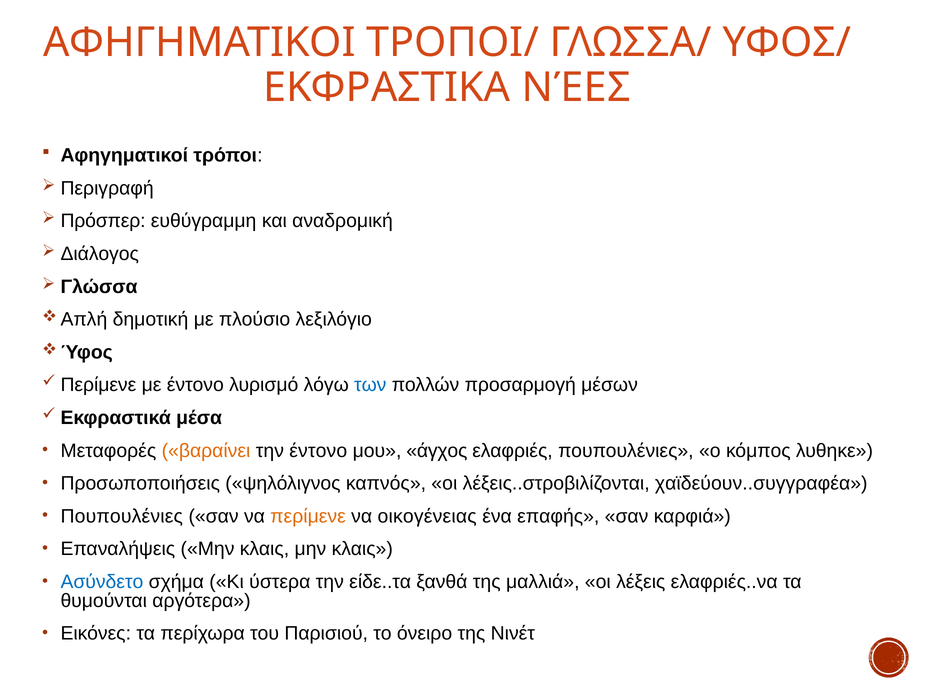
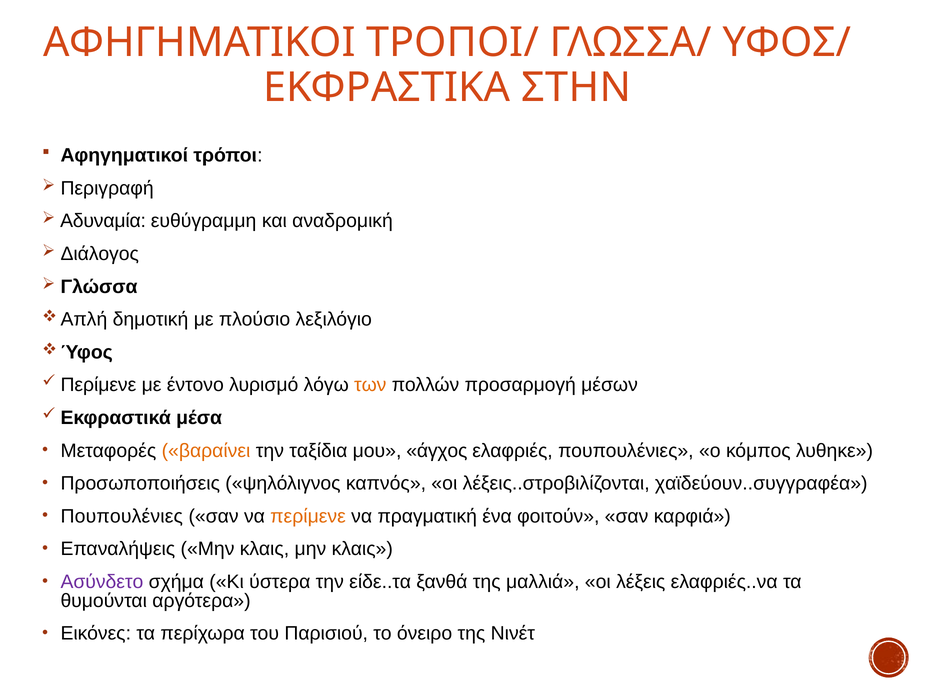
ΝΈΕΣ: ΝΈΕΣ -> ΣΤΗΝ (576, 87)
Πρόσπερ: Πρόσπερ -> Αδυναμία (103, 221)
των colour: blue -> orange (370, 385)
την έντονο: έντονο -> ταξίδια (318, 451)
οικογένειας: οικογένειας -> πραγματική (427, 516)
επαφής: επαφής -> φοιτούν (558, 516)
Ασύνδετο colour: blue -> purple (102, 582)
